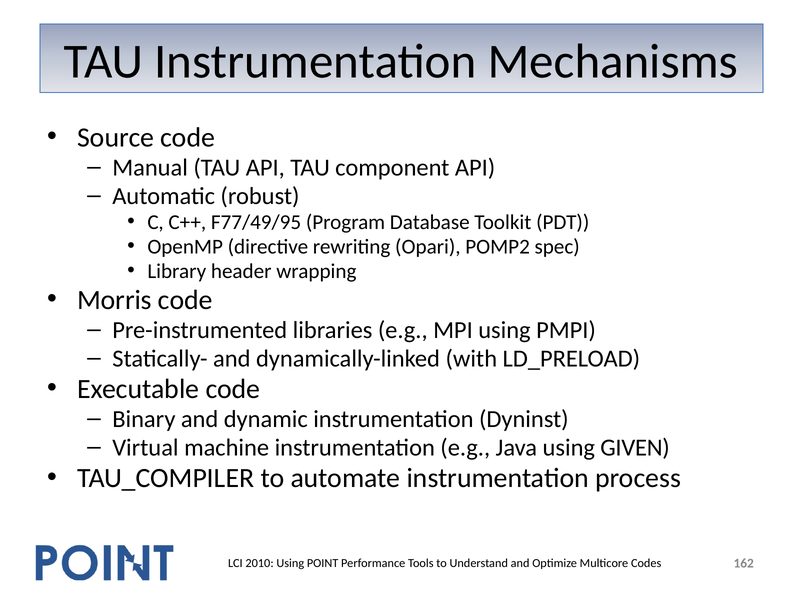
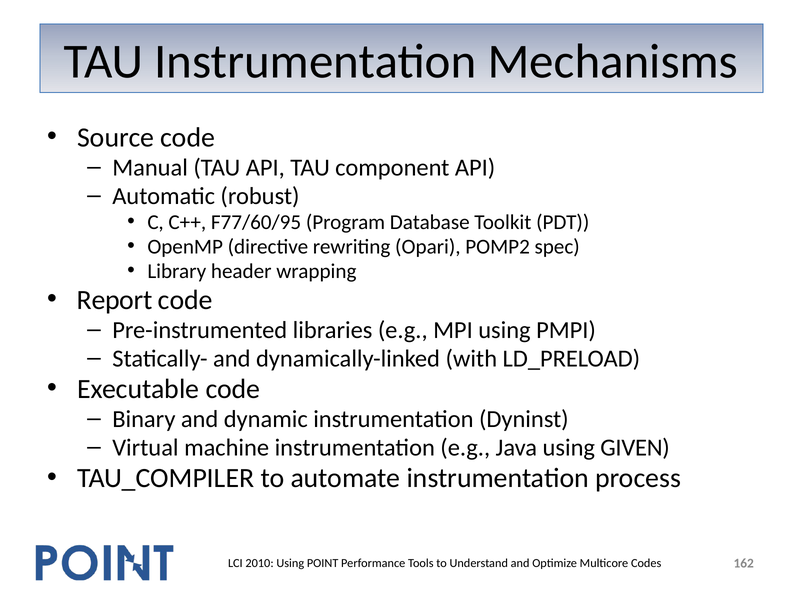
F77/49/95: F77/49/95 -> F77/60/95 (256, 222)
Morris: Morris -> Report (115, 300)
